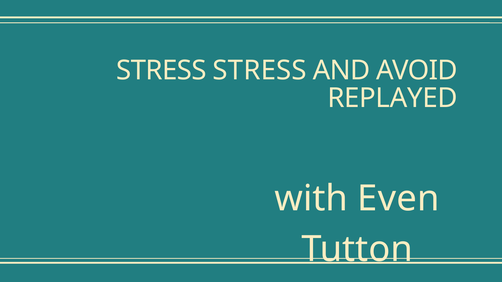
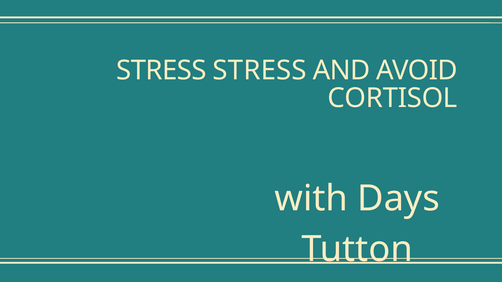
REPLAYED: REPLAYED -> CORTISOL (392, 98)
Even: Even -> Days (399, 199)
